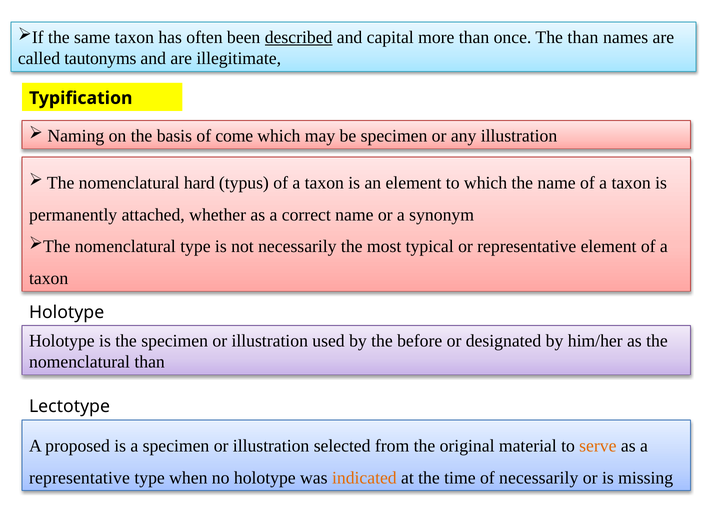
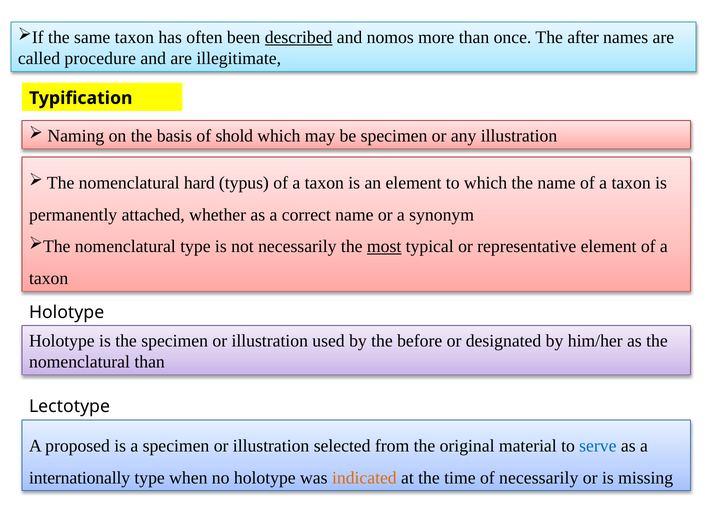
capital: capital -> nomos (390, 37)
The than: than -> after (583, 37)
tautonyms: tautonyms -> procedure (100, 59)
come: come -> shold (234, 136)
most underline: none -> present (384, 247)
serve colour: orange -> blue (598, 446)
representative: representative -> internationally (80, 478)
